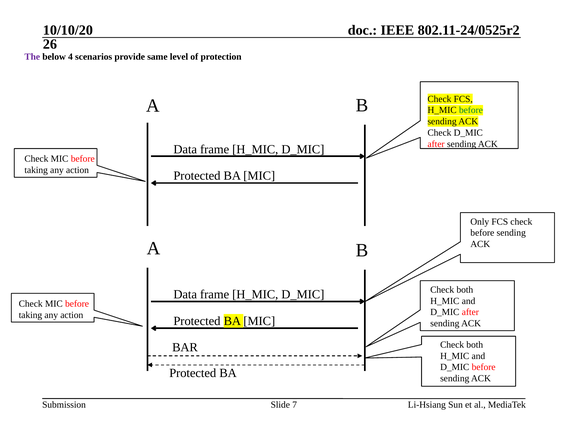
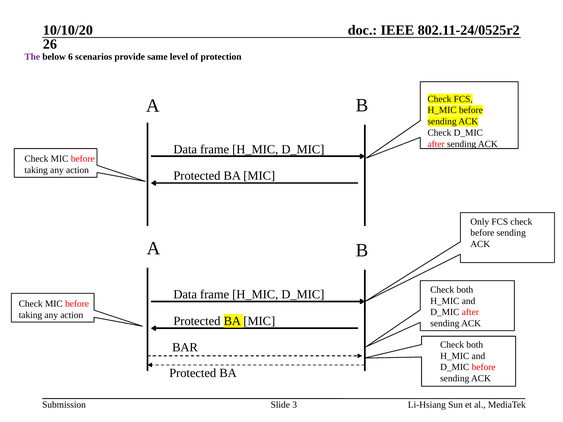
4: 4 -> 6 (70, 57)
before colour: green -> black (471, 110)
7: 7 -> 3 (295, 405)
